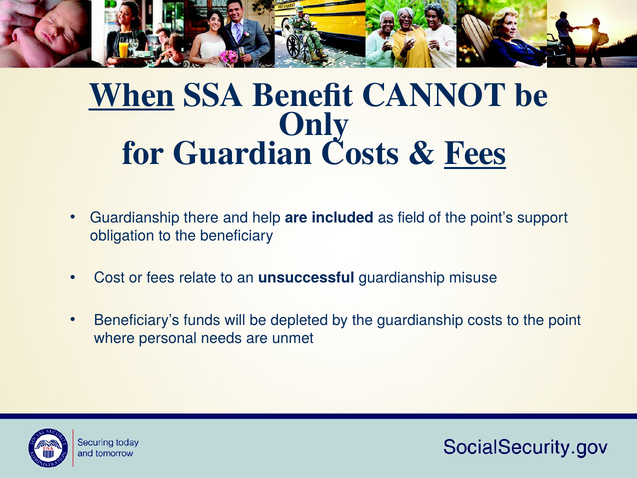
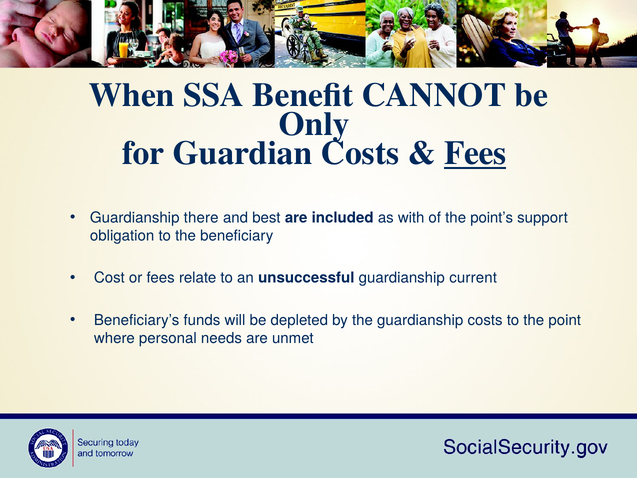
When underline: present -> none (132, 95)
help: help -> best (266, 217)
field: field -> with (411, 217)
misuse: misuse -> current (473, 278)
